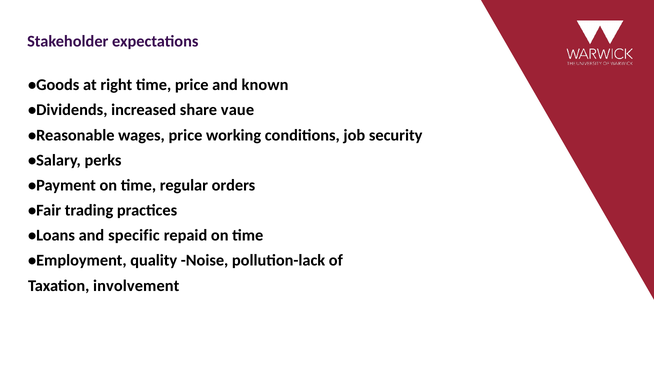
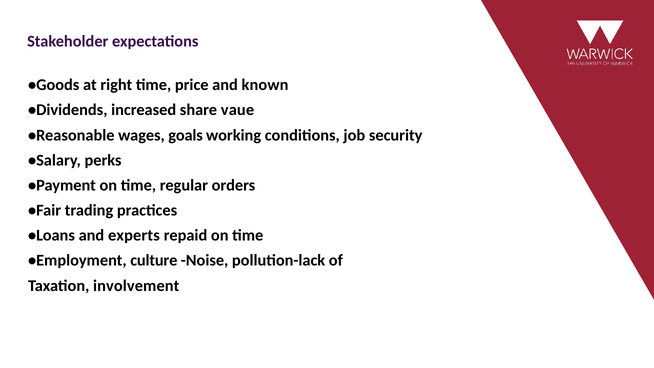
wages price: price -> goals (186, 135)
specific: specific -> experts (134, 235)
quality: quality -> culture (154, 260)
